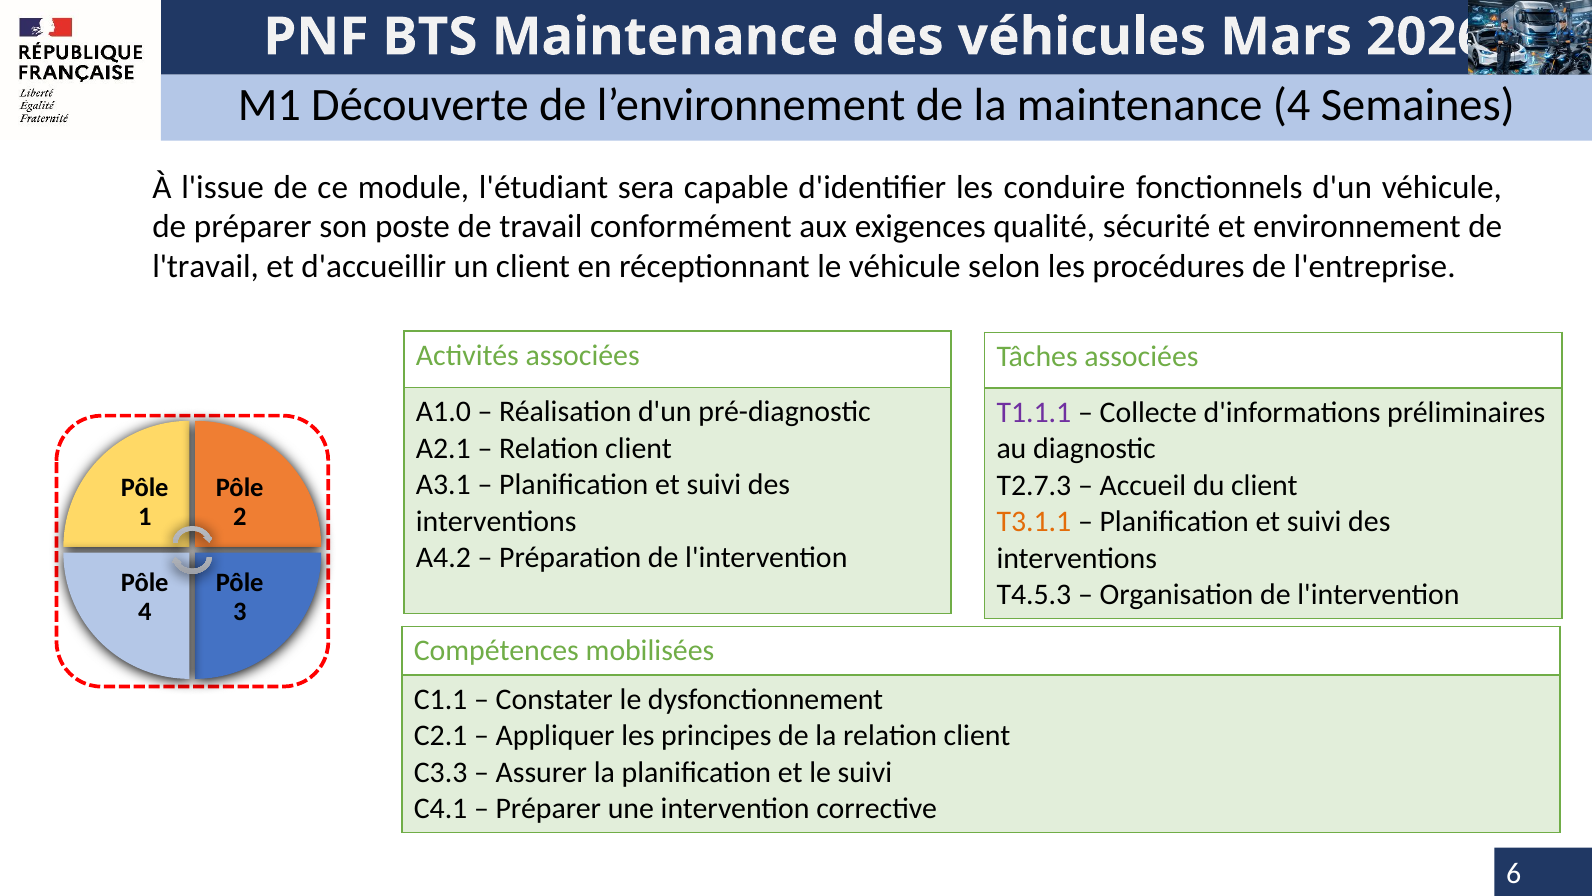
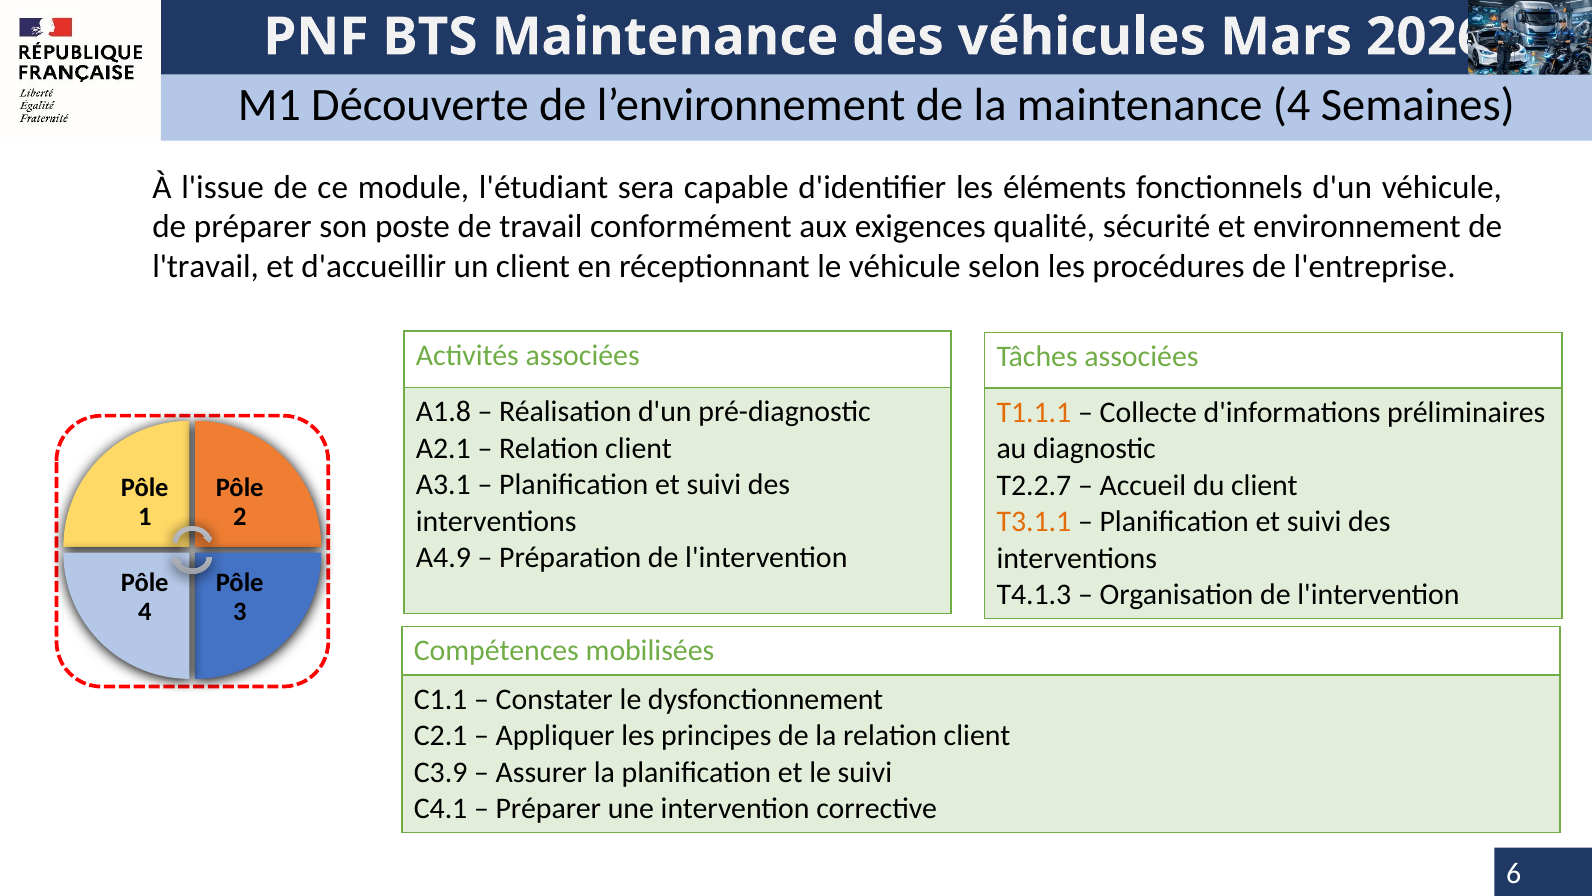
conduire: conduire -> éléments (1065, 187)
A1.0: A1.0 -> A1.8 (443, 412)
T1.1.1 colour: purple -> orange (1034, 412)
T2.7.3: T2.7.3 -> T2.2.7 (1034, 485)
A4.2: A4.2 -> A4.9 (443, 557)
T4.5.3: T4.5.3 -> T4.1.3 (1034, 594)
C3.3: C3.3 -> C3.9 (441, 772)
